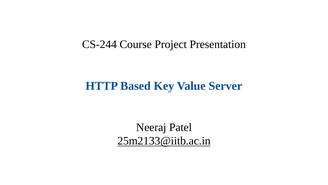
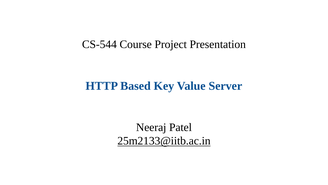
CS-244: CS-244 -> CS-544 (99, 44)
